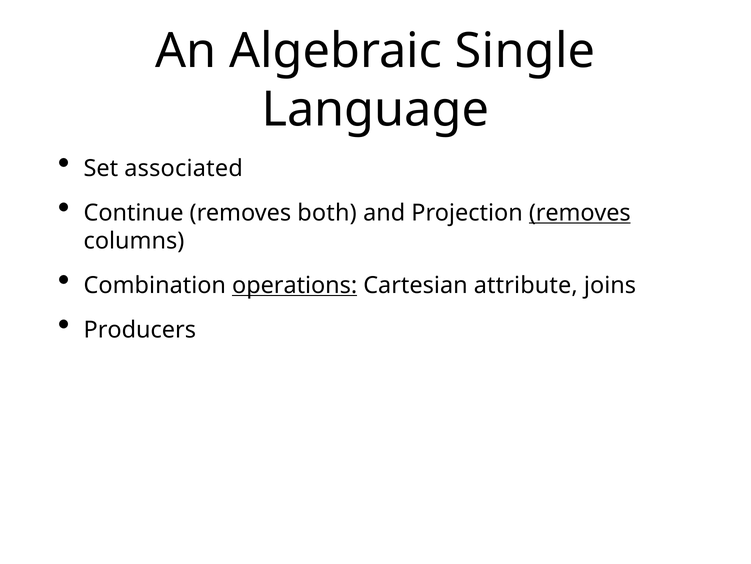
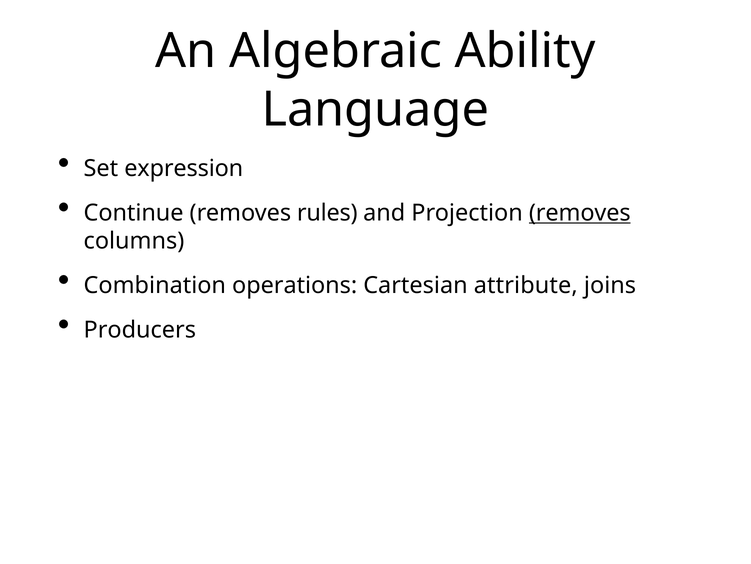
Single: Single -> Ability (525, 51)
associated: associated -> expression (184, 168)
both: both -> rules (327, 213)
operations underline: present -> none (295, 285)
